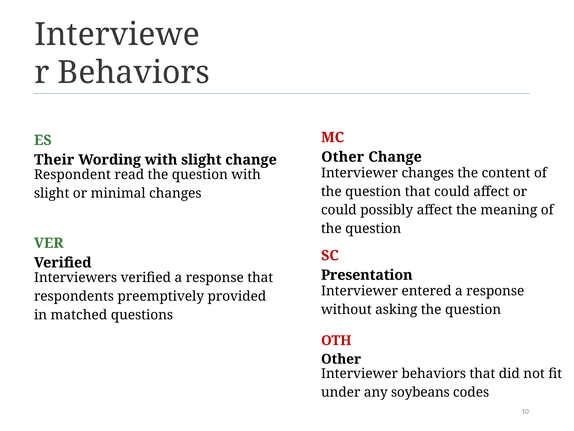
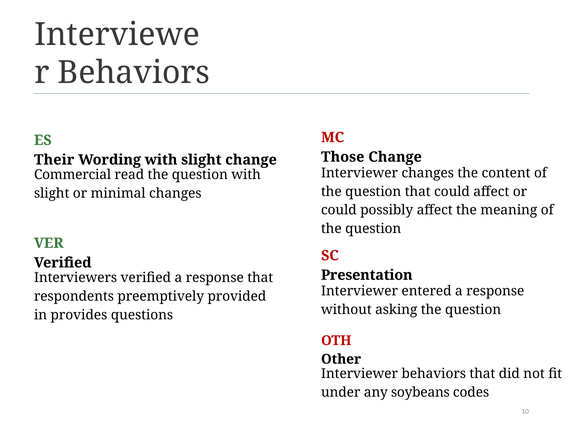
Other: Other -> Those (343, 157)
Respondent: Respondent -> Commercial (73, 175)
matched: matched -> provides (79, 315)
